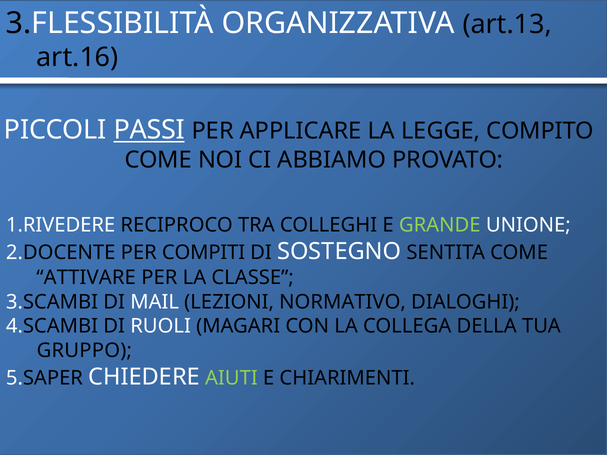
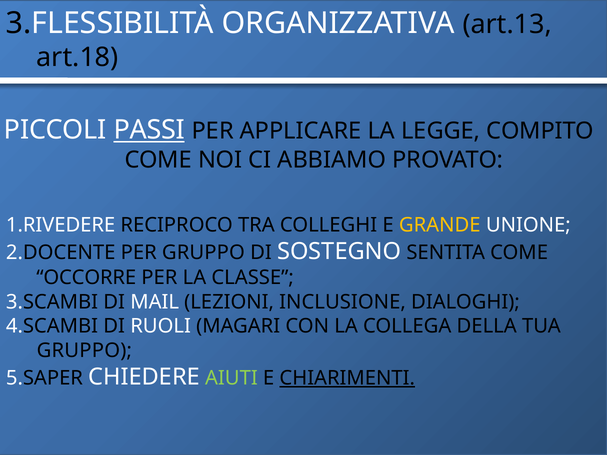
art.16: art.16 -> art.18 (77, 57)
GRANDE colour: light green -> yellow (440, 225)
PER COMPITI: COMPITI -> GRUPPO (203, 253)
ATTIVARE: ATTIVARE -> OCCORRE (86, 278)
NORMATIVO: NORMATIVO -> INCLUSIONE (343, 302)
CHIARIMENTI underline: none -> present (347, 378)
